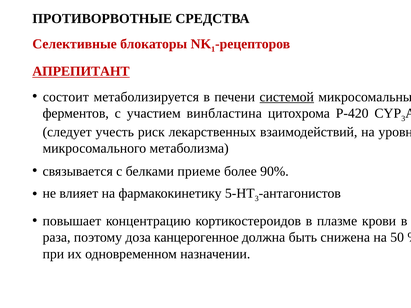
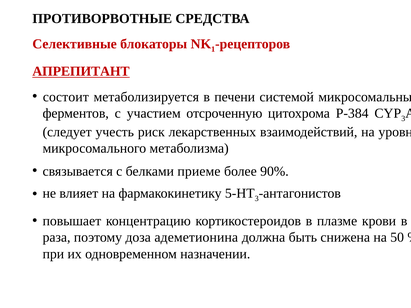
системой underline: present -> none (287, 97)
винбластина: винбластина -> отсроченную (224, 113)
P-420: P-420 -> P-384 (352, 113)
канцерогенное: канцерогенное -> адеметионина (196, 238)
